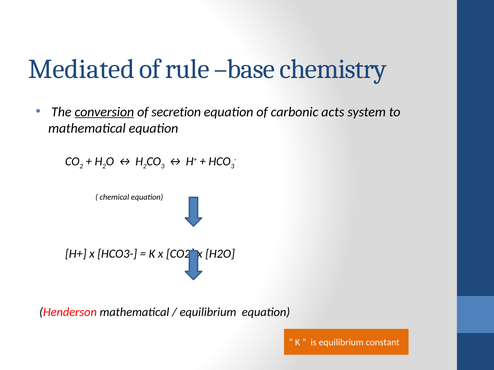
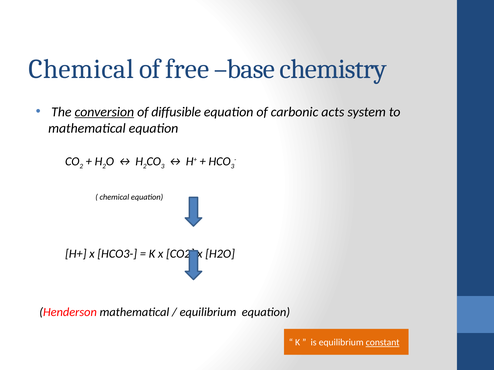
Mediated: Mediated -> Chemical (81, 69)
rule: rule -> free (187, 69)
secretion: secretion -> diffusible (176, 112)
constant underline: none -> present (383, 343)
